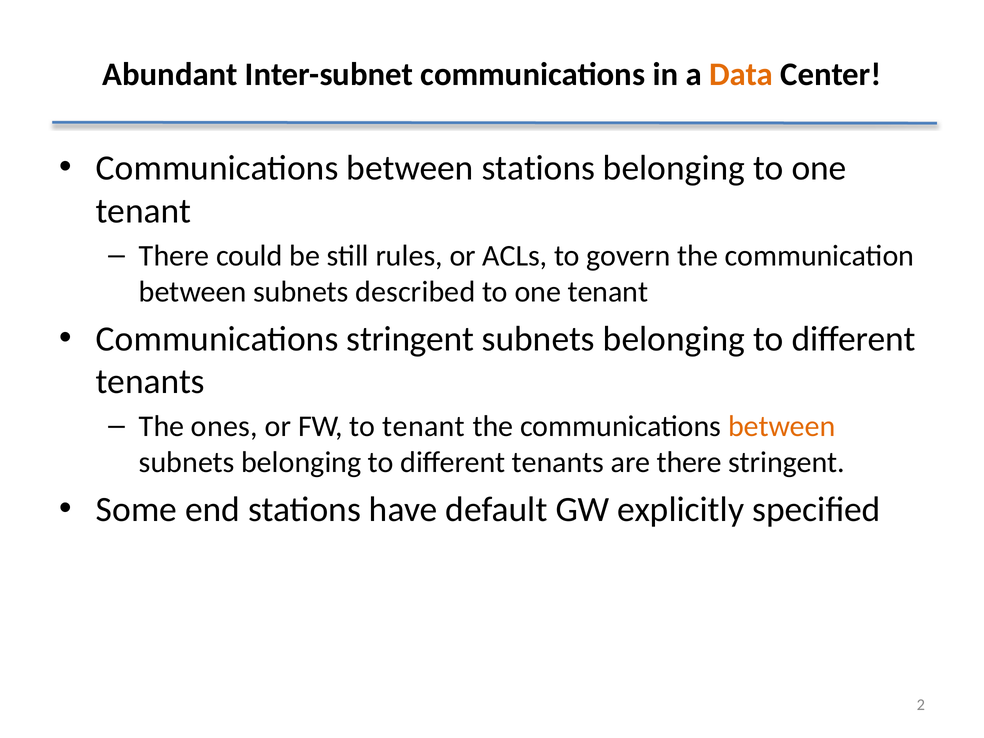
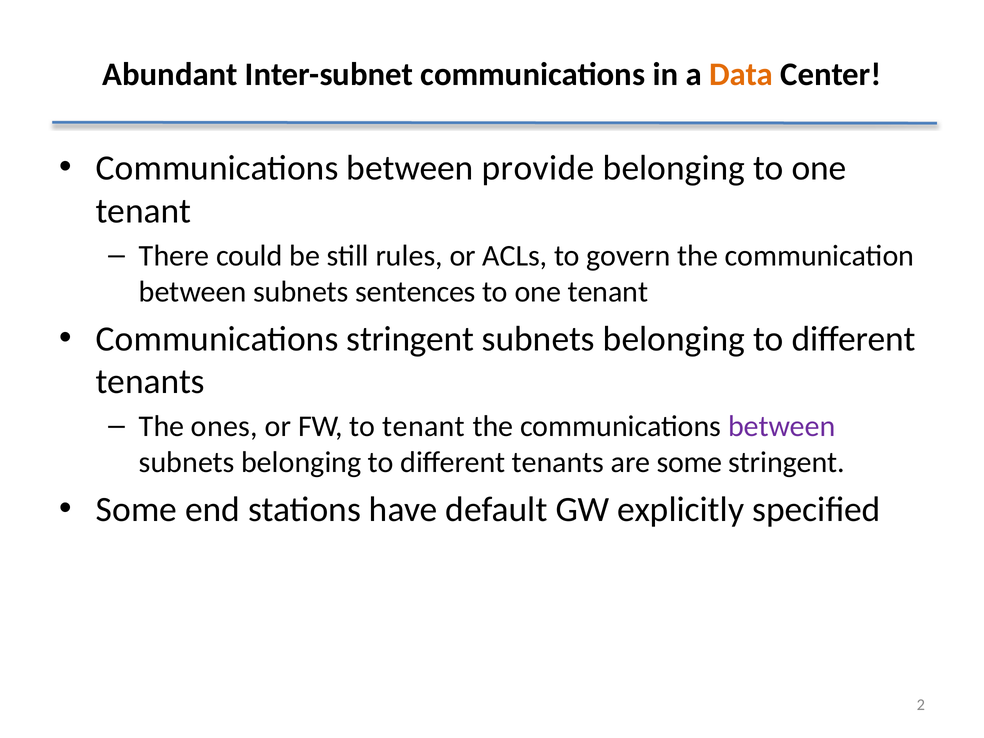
between stations: stations -> provide (538, 168)
described: described -> sentences (416, 292)
between colour: orange -> purple (782, 426)
are there: there -> some (689, 463)
